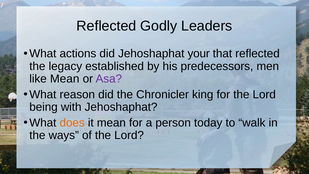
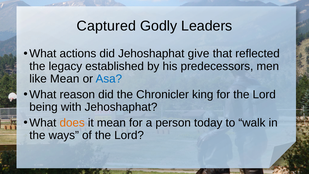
Reflected: Reflected -> Captured (106, 26)
your: your -> give (199, 54)
Asa colour: purple -> blue (109, 79)
